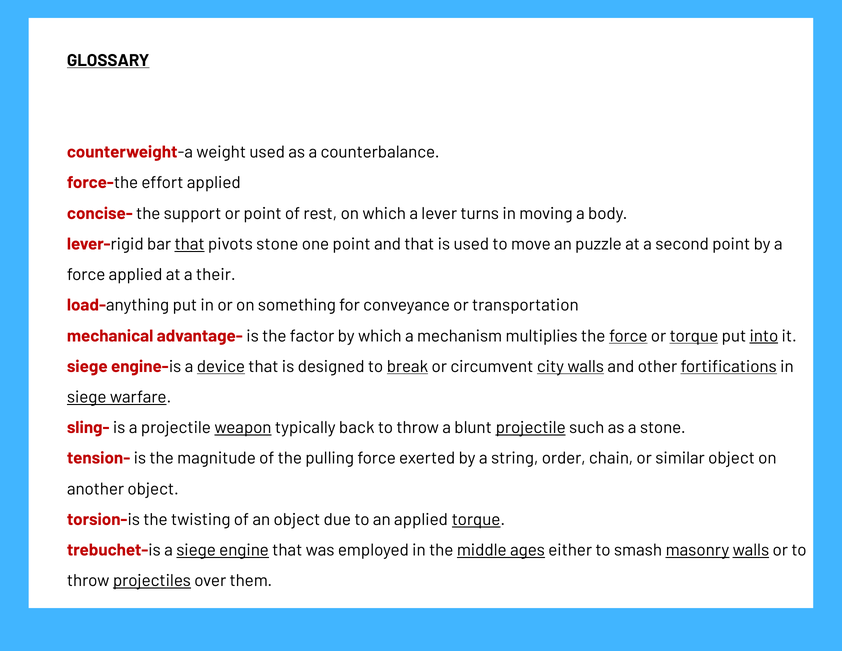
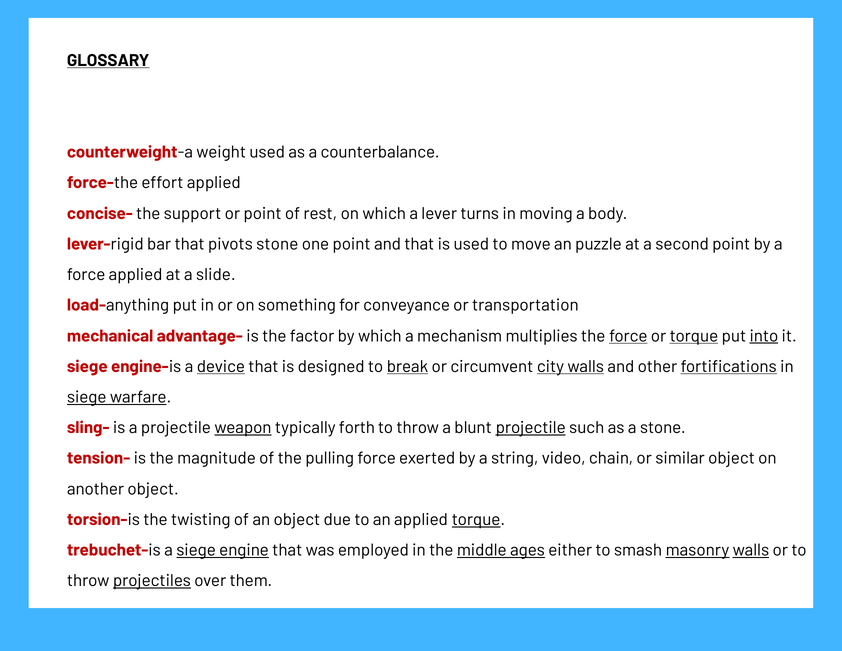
that underline: present -> none (190, 244)
their: their -> slide (216, 275)
back: back -> forth (357, 427)
order: order -> video (564, 458)
